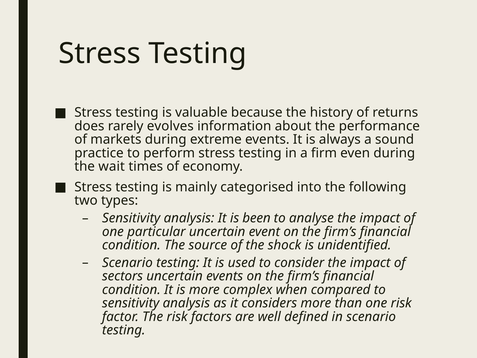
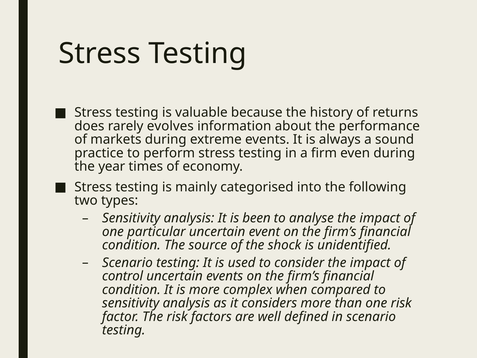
wait: wait -> year (112, 166)
sectors: sectors -> control (123, 276)
